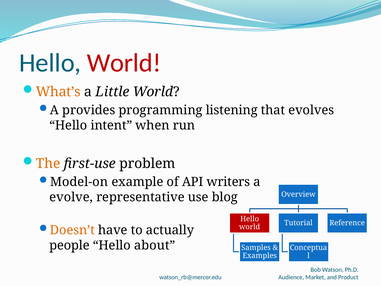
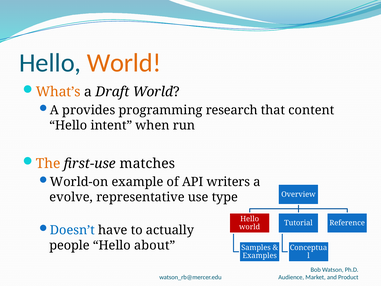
World colour: red -> orange (124, 63)
Little: Little -> Draft (112, 92)
listening: listening -> research (232, 110)
evolves: evolves -> content (311, 110)
problem: problem -> matches (147, 163)
Model-on: Model-on -> World-on (79, 182)
blog: blog -> type (225, 197)
Doesn’t colour: orange -> blue (72, 230)
